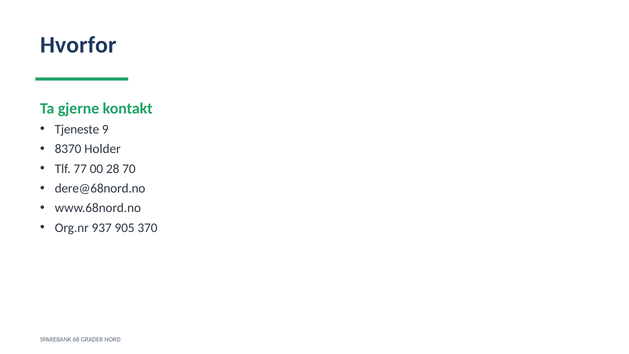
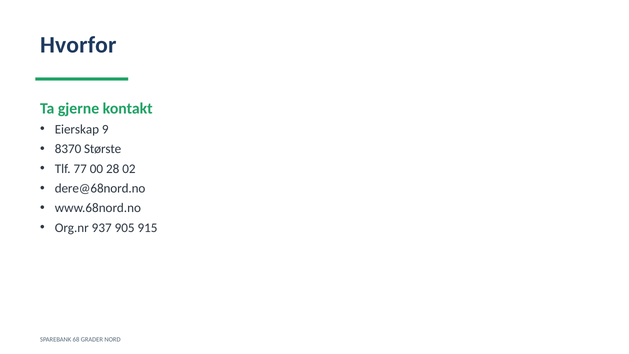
Tjeneste: Tjeneste -> Eierskap (77, 129)
Holder: Holder -> Største (103, 149)
70: 70 -> 02 (129, 169)
370: 370 -> 915 (148, 228)
